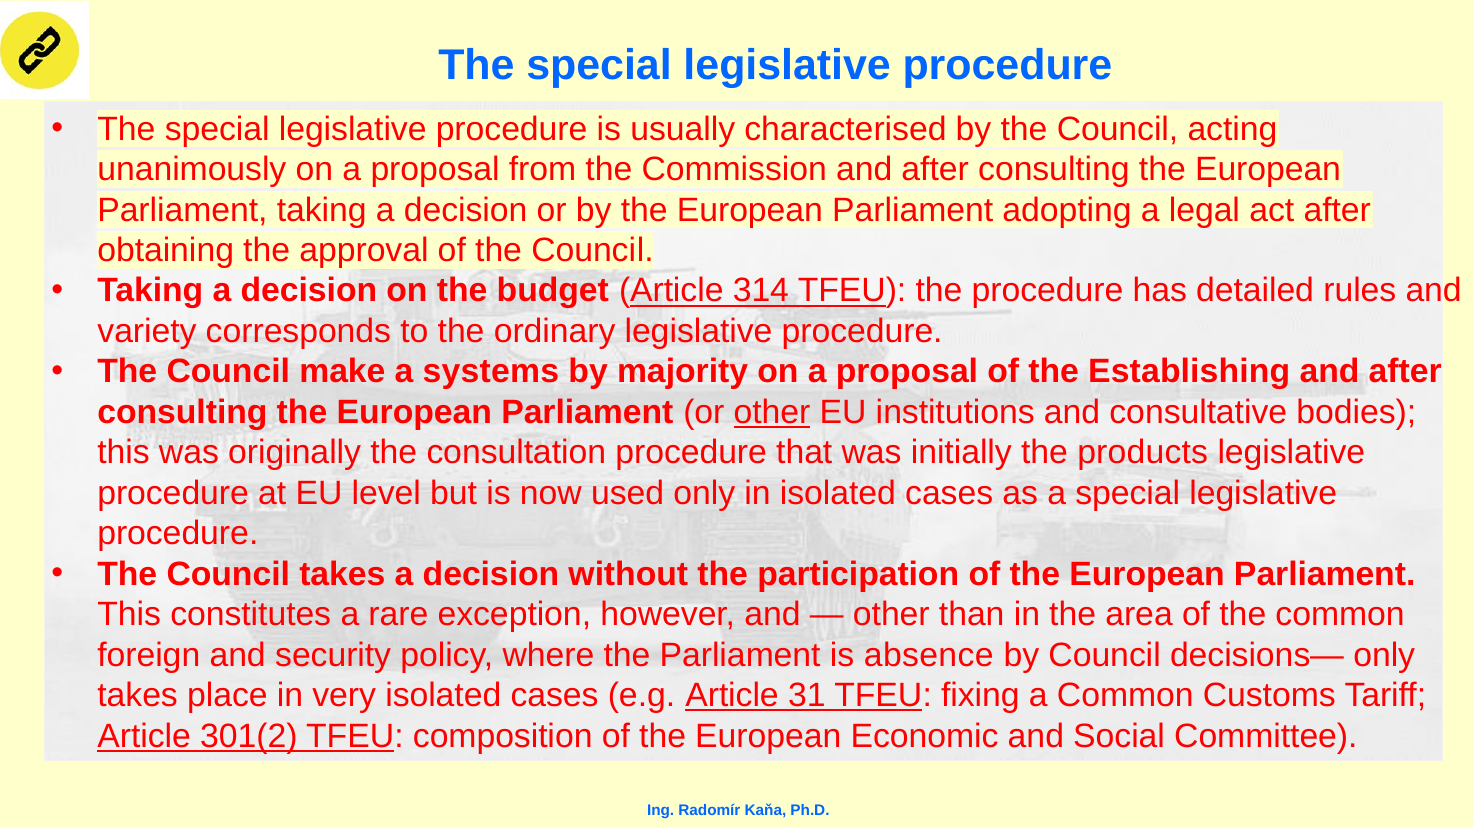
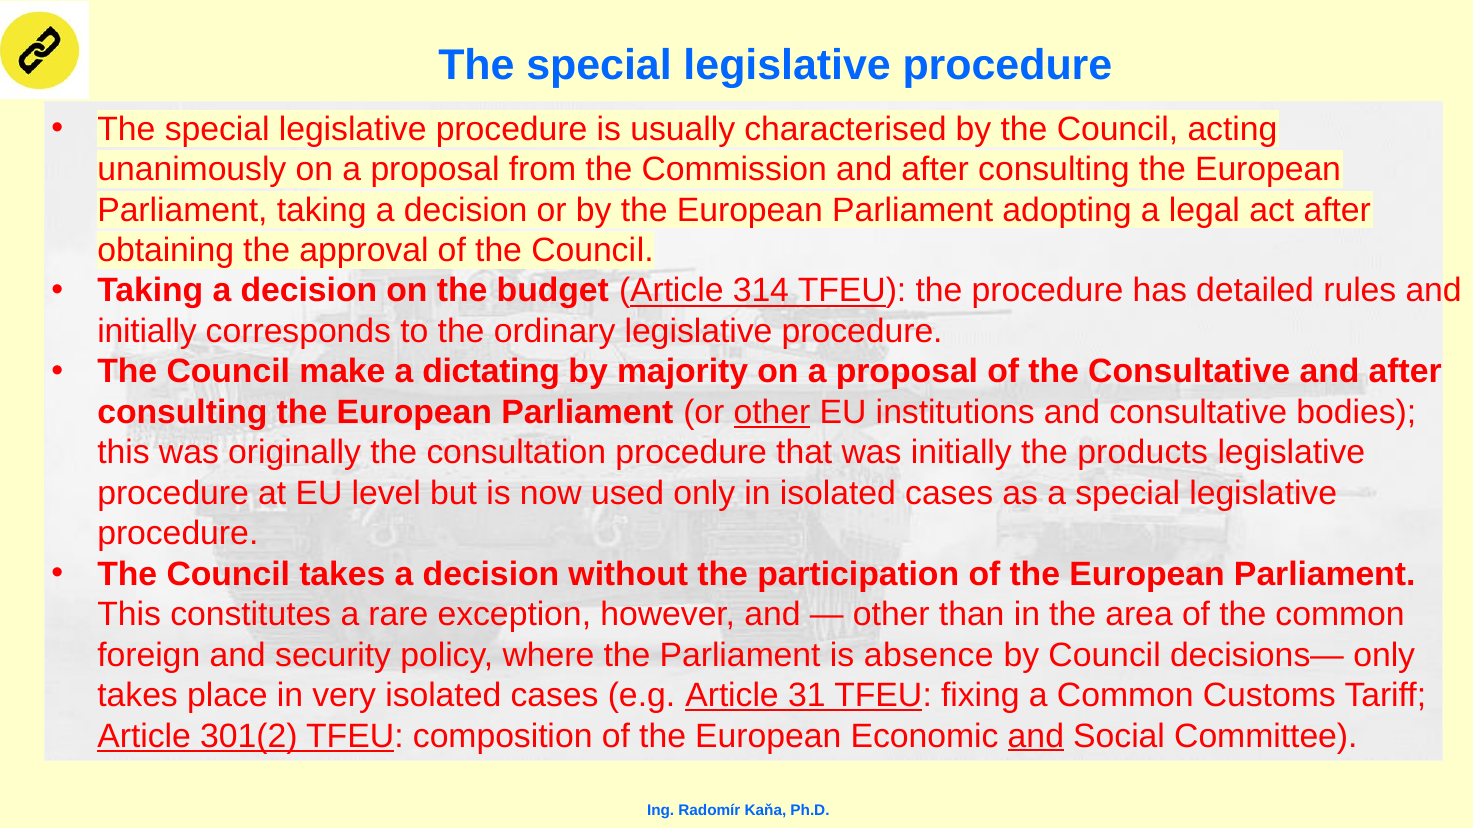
variety: variety -> initially (147, 332)
systems: systems -> dictating (491, 372)
the Establishing: Establishing -> Consultative (1189, 372)
and underline: none -> present (1036, 736)
